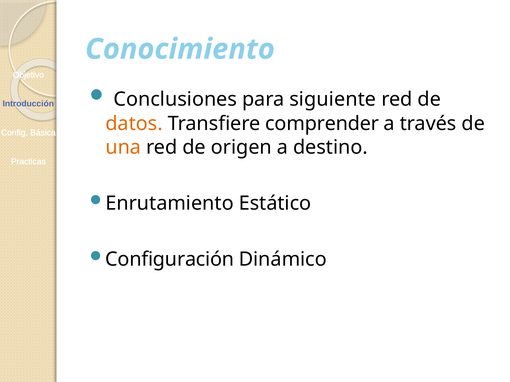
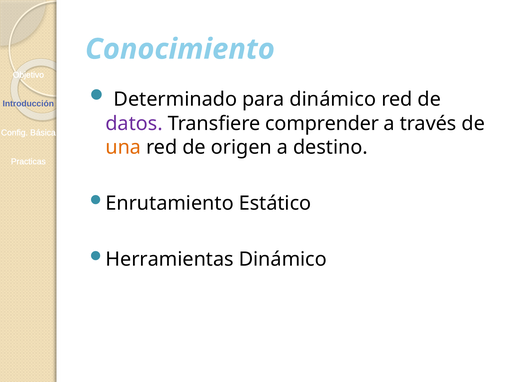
Conclusiones: Conclusiones -> Determinado (175, 99)
para siguiente: siguiente -> dinámico (333, 99)
datos colour: orange -> purple (134, 124)
Configuración: Configuración -> Herramientas (170, 260)
